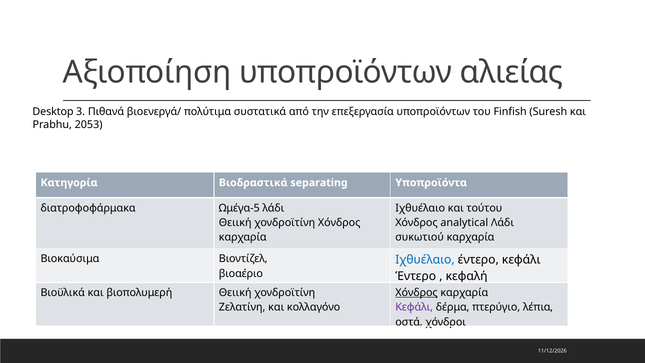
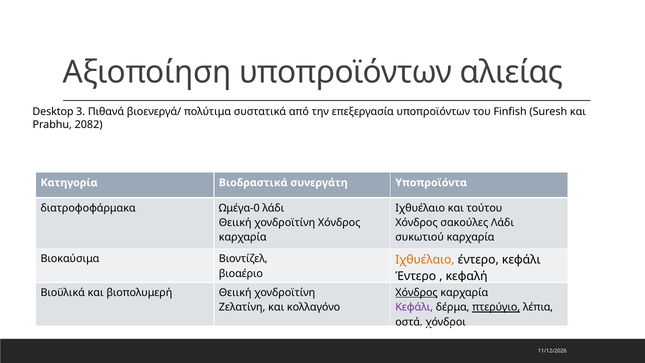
2053: 2053 -> 2082 (89, 125)
separating: separating -> συνεργάτη (319, 183)
Ωμέγα-5: Ωμέγα-5 -> Ωμέγα-0 (239, 208)
analytical: analytical -> σακούλες (464, 223)
Ιχθυέλαιο colour: blue -> orange (425, 260)
πτερύγιο underline: none -> present (496, 307)
